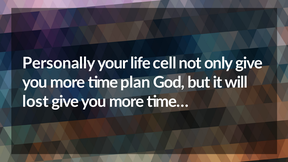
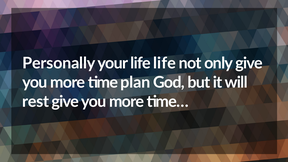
life cell: cell -> life (164, 63)
lost: lost -> rest (36, 102)
